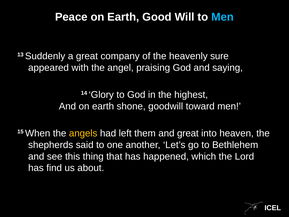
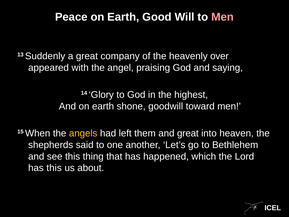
Men colour: light blue -> pink (222, 17)
sure: sure -> over (219, 56)
has find: find -> this (54, 168)
